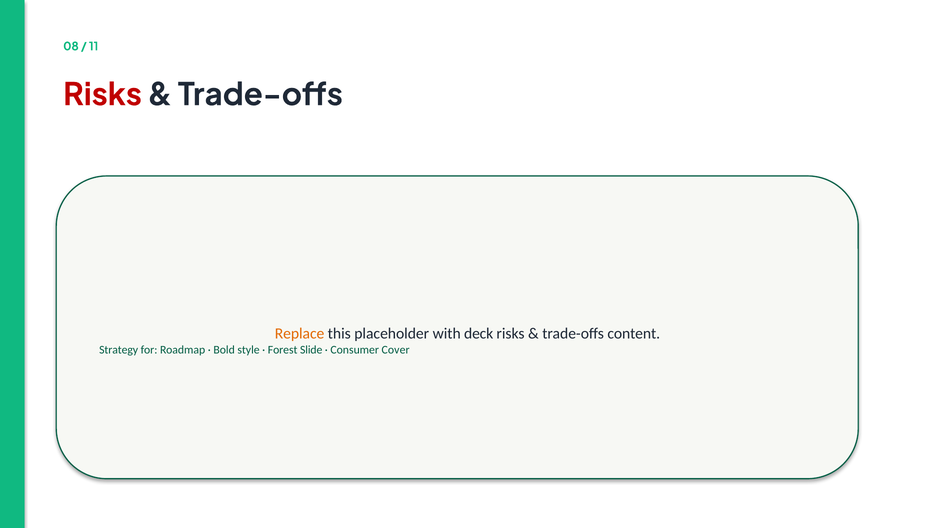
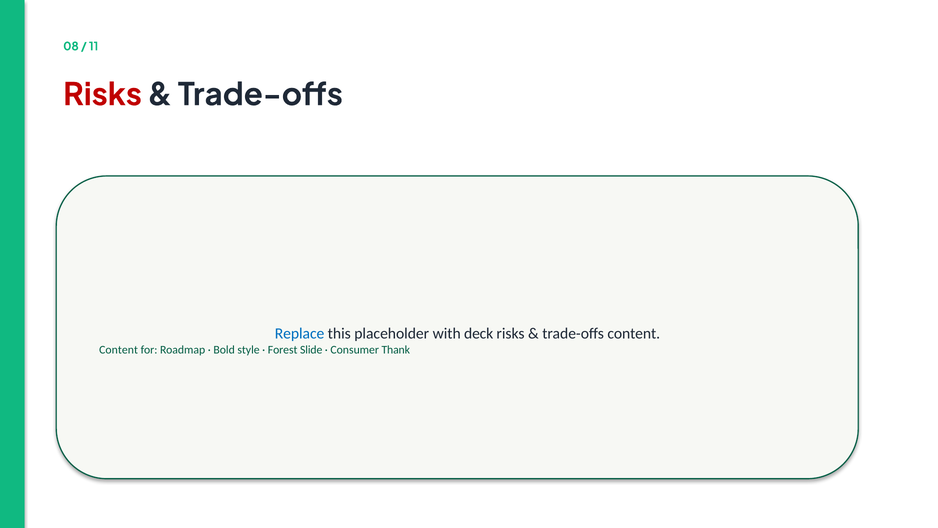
Replace colour: orange -> blue (300, 333)
Strategy: Strategy -> Content (119, 350)
Cover: Cover -> Thank (396, 350)
